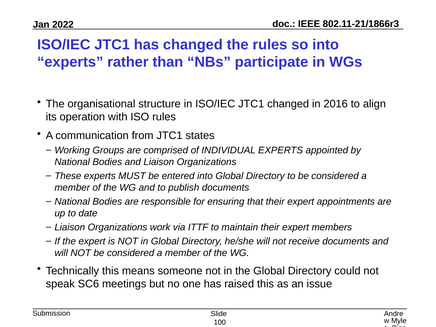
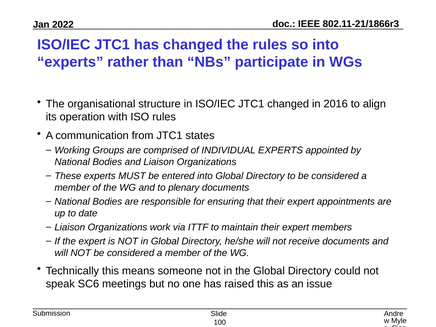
publish: publish -> plenary (184, 188)
